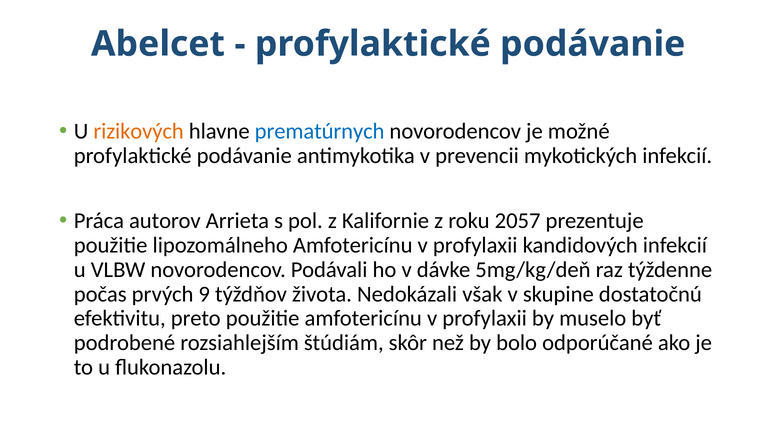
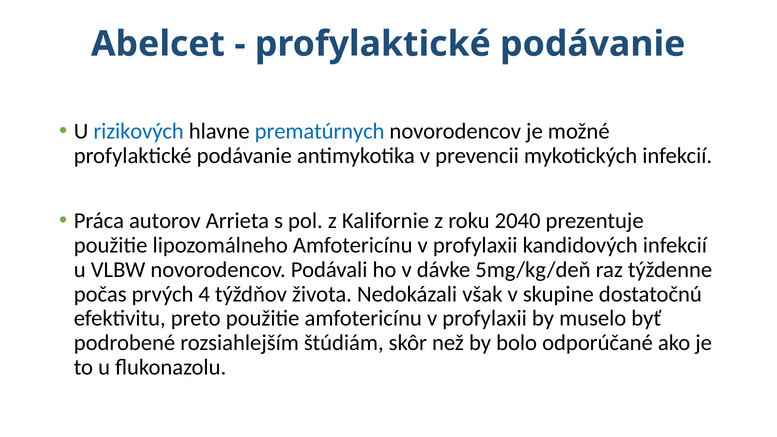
rizikových colour: orange -> blue (139, 131)
2057: 2057 -> 2040 (518, 221)
9: 9 -> 4 (204, 294)
